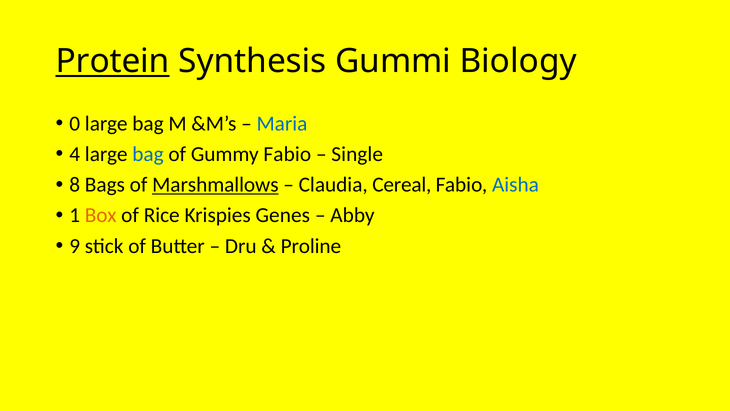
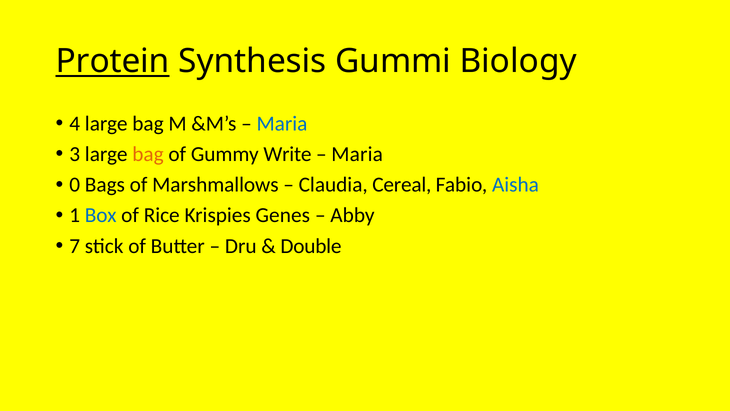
0: 0 -> 4 (75, 123)
4: 4 -> 3 (75, 154)
bag colour: blue -> orange (148, 154)
Gummy Fabio: Fabio -> Write (287, 154)
Single: Single -> Maria (357, 154)
8: 8 -> 0 (75, 185)
Marshmallows underline: present -> none (215, 185)
Box colour: orange -> blue (101, 215)
9: 9 -> 7 (75, 246)
Proline: Proline -> Double (311, 246)
